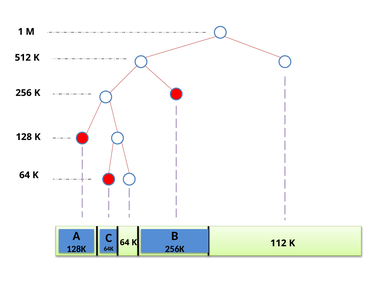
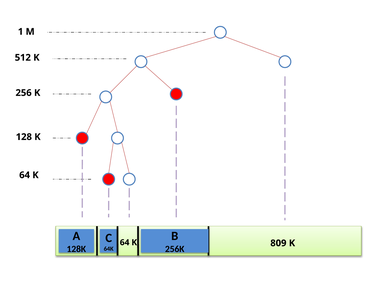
112: 112 -> 809 (278, 243)
